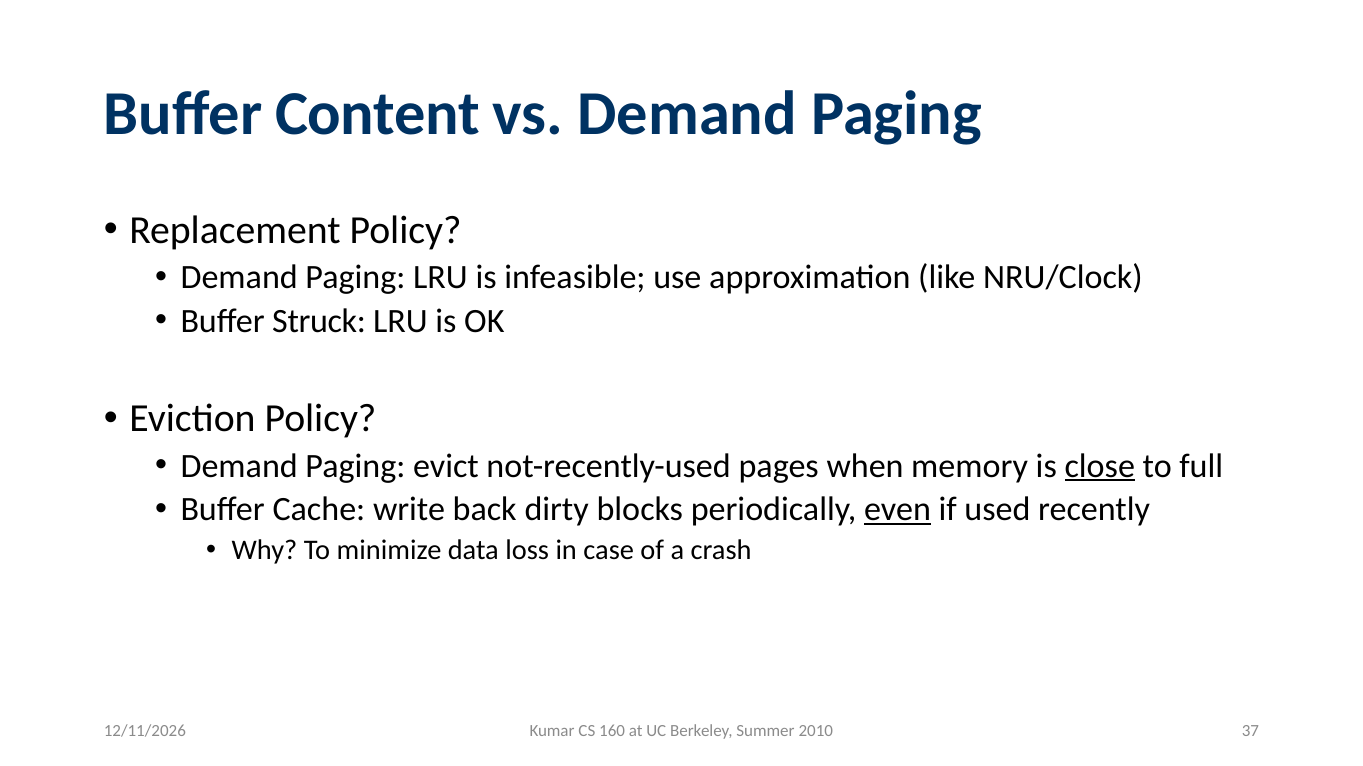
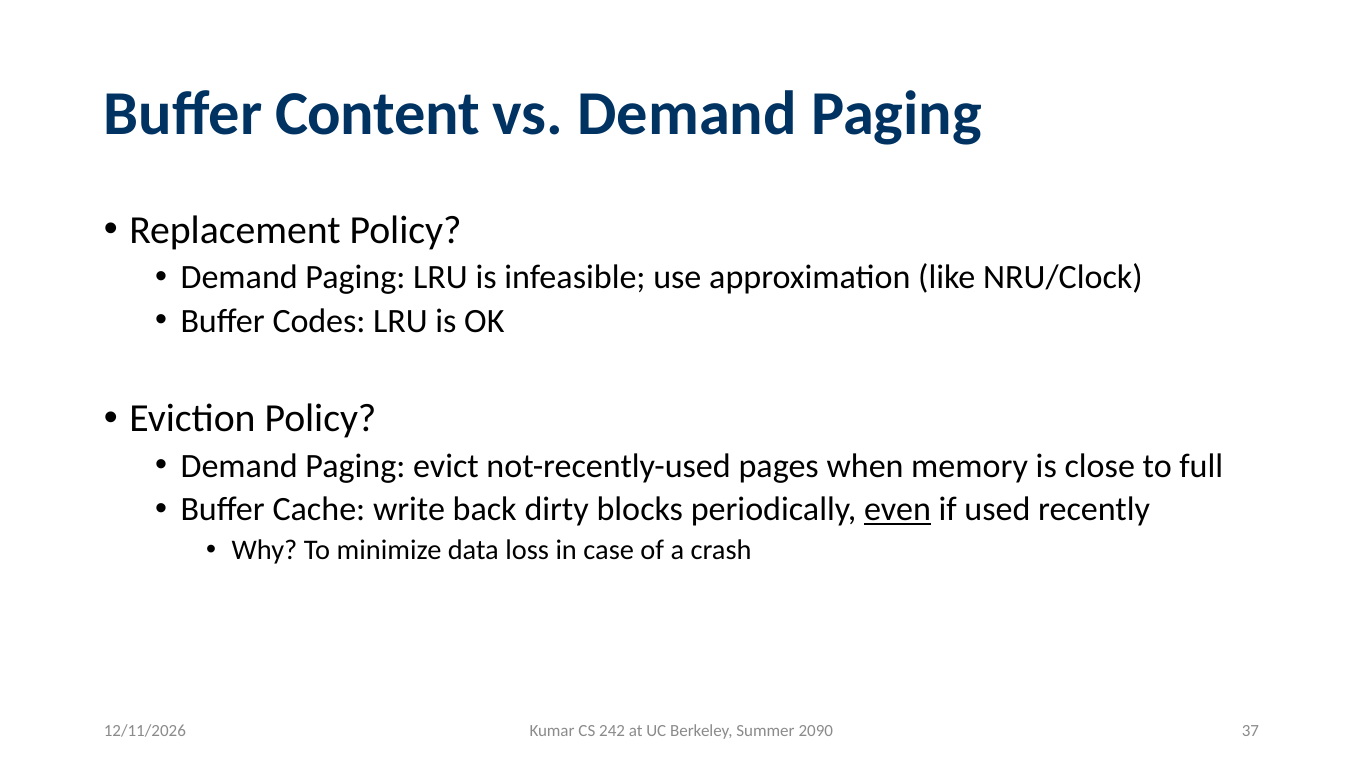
Struck: Struck -> Codes (319, 321)
close underline: present -> none (1100, 466)
160: 160 -> 242 (612, 732)
2010: 2010 -> 2090 (816, 732)
